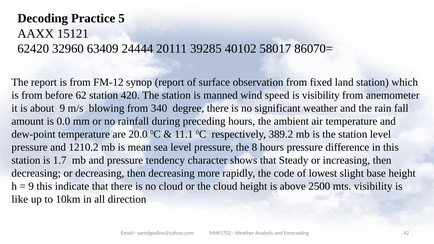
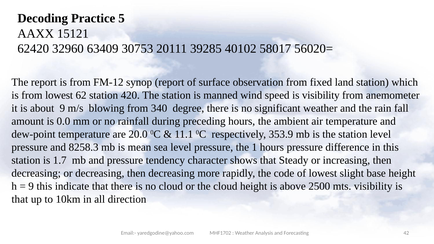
24444: 24444 -> 30753 (137, 49)
86070=: 86070= -> 56020= (314, 49)
from before: before -> lowest (59, 95)
389.2: 389.2 -> 353.9 (281, 134)
1210.2: 1210.2 -> 8258.3 (84, 147)
8: 8 -> 1 (254, 147)
like: like -> that (20, 199)
